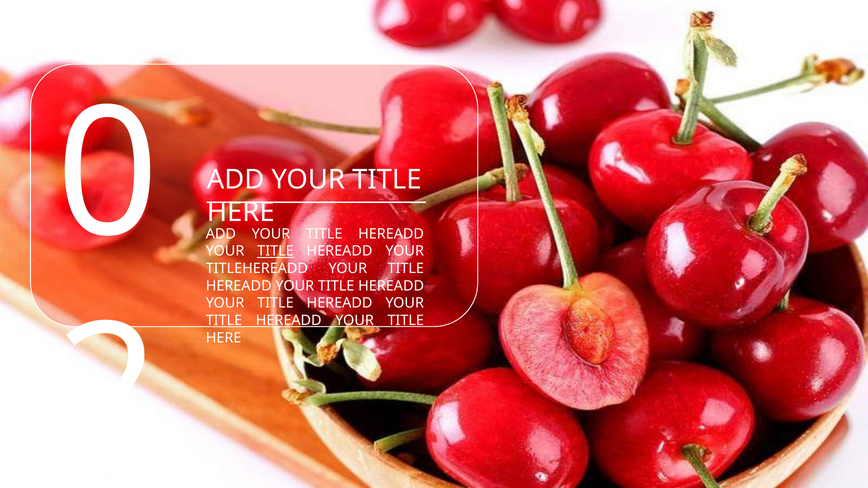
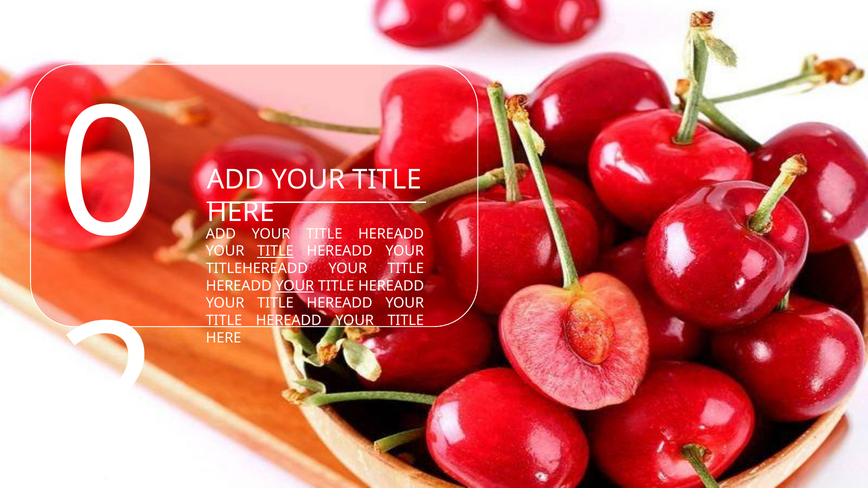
YOUR underline: none -> present (295, 286)
